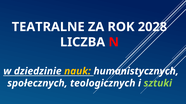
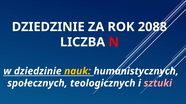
TEATRALNE: TEATRALNE -> DZIEDZINIE (48, 27)
2028: 2028 -> 2088 (152, 27)
sztuki colour: light green -> pink (158, 84)
